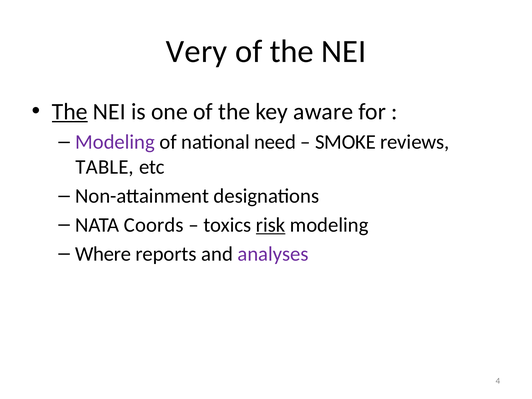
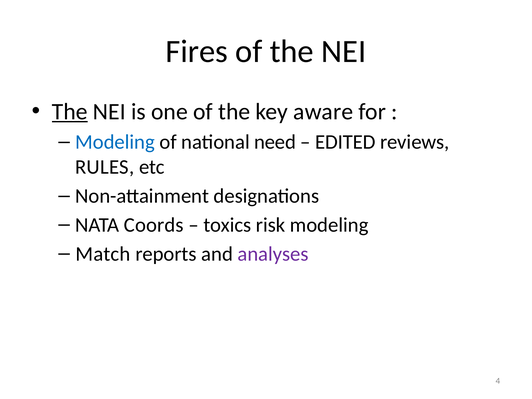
Very: Very -> Fires (197, 51)
Modeling colour: purple -> blue (115, 142)
SMOKE: SMOKE -> EDITED (345, 142)
TABLE: TABLE -> RULES (105, 167)
risk underline: present -> none (271, 225)
Where: Where -> Match (103, 254)
